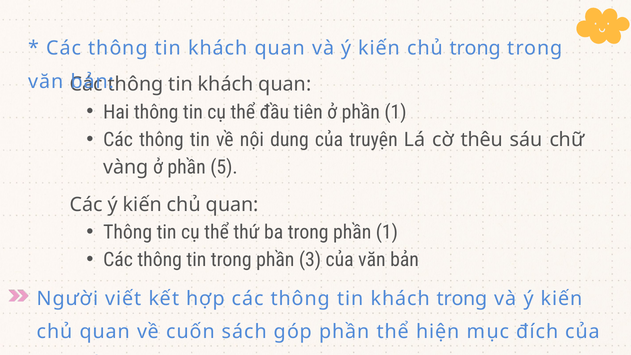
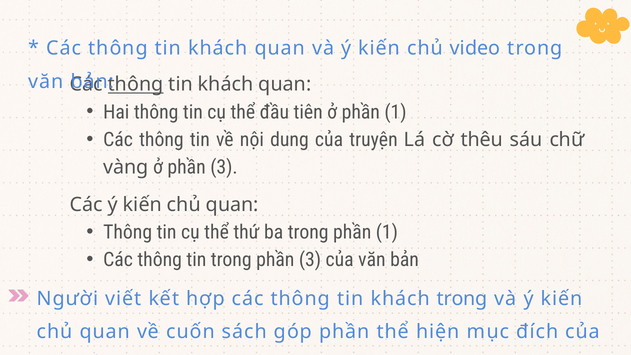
chủ trong: trong -> video (475, 48)
thông underline: none -> present (136, 84)
ở phần 5: 5 -> 3 (224, 167)
